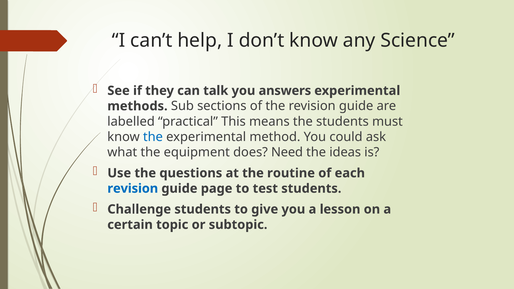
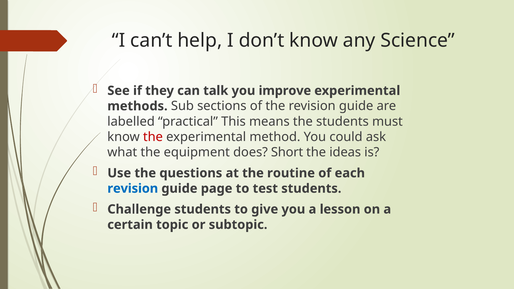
answers: answers -> improve (285, 91)
the colour: blue -> red (153, 137)
Need: Need -> Short (287, 152)
